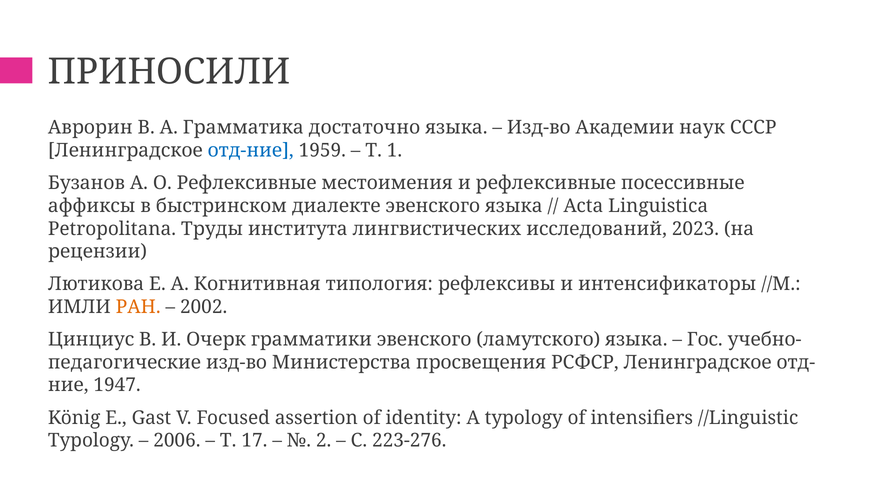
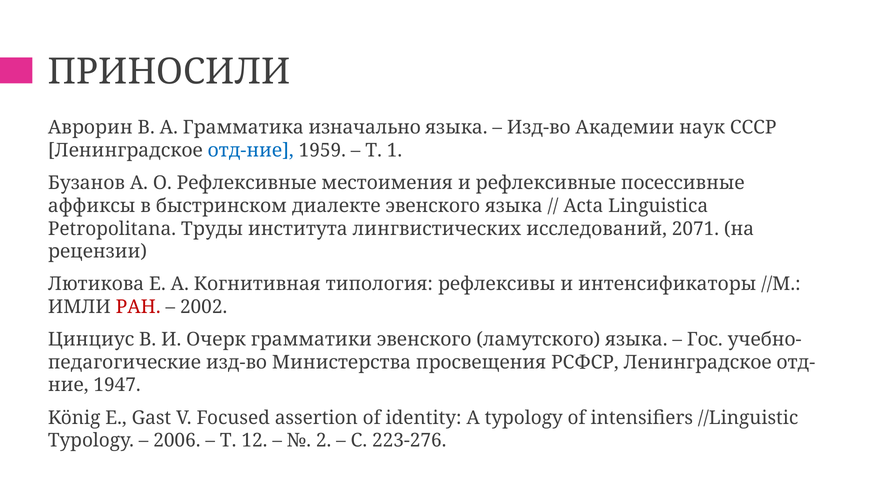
достаточно: достаточно -> изначально (365, 128)
2023: 2023 -> 2071 (695, 229)
РАН colour: orange -> red (138, 307)
17: 17 -> 12 (254, 441)
